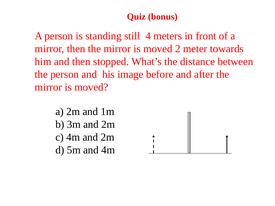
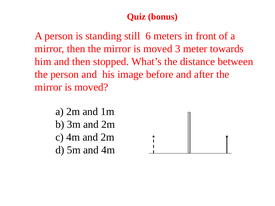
4: 4 -> 6 (148, 36)
2: 2 -> 3 (178, 49)
